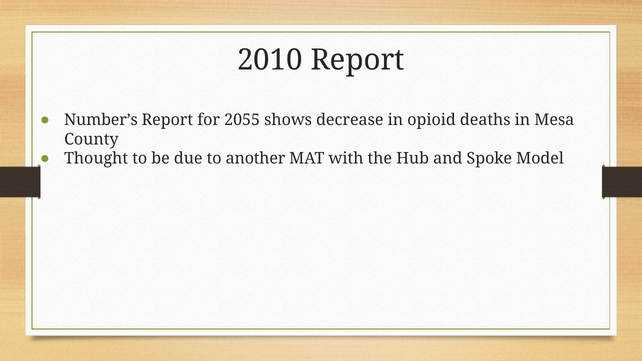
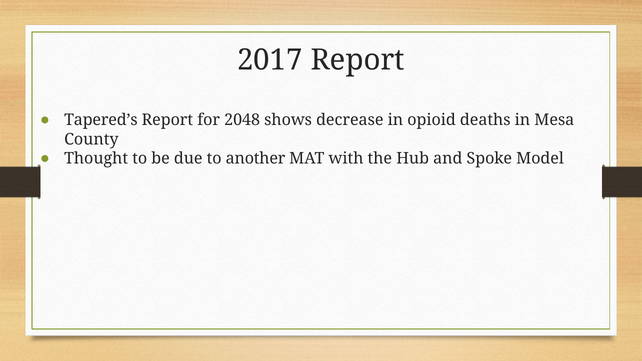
2010: 2010 -> 2017 (270, 60)
Number’s: Number’s -> Tapered’s (101, 120)
2055: 2055 -> 2048 (242, 120)
